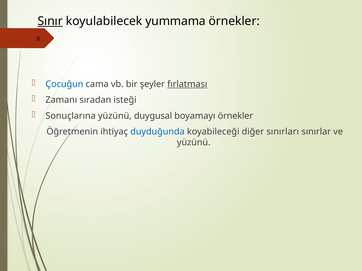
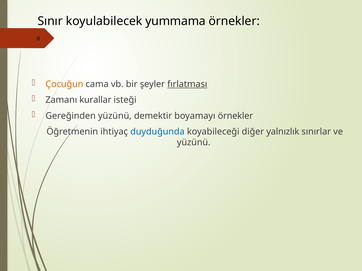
Sınır underline: present -> none (50, 21)
Çocuğun colour: blue -> orange (64, 84)
sıradan: sıradan -> kurallar (95, 100)
Sonuçlarına: Sonuçlarına -> Gereğinden (71, 116)
duygusal: duygusal -> demektir (153, 116)
sınırları: sınırları -> yalnızlık (283, 132)
